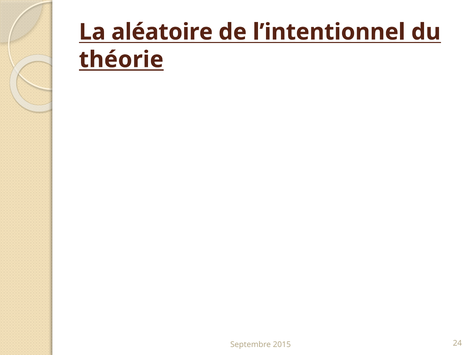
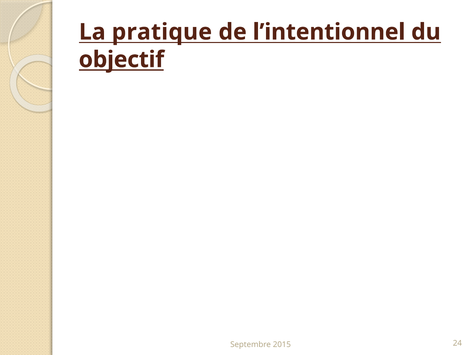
aléatoire: aléatoire -> pratique (162, 32)
théorie: théorie -> objectif (121, 60)
